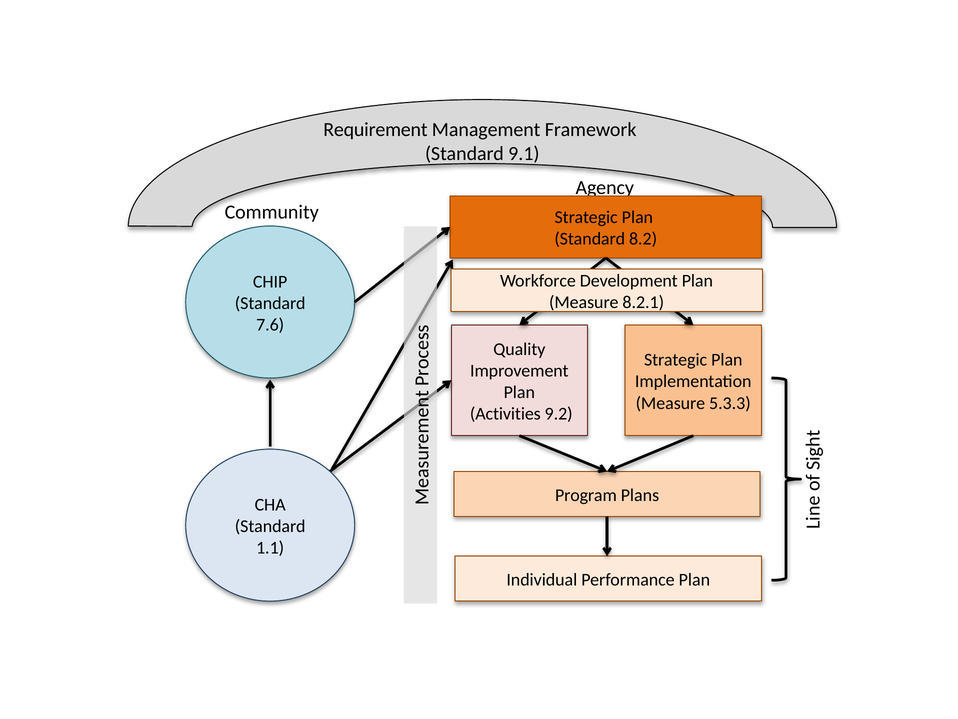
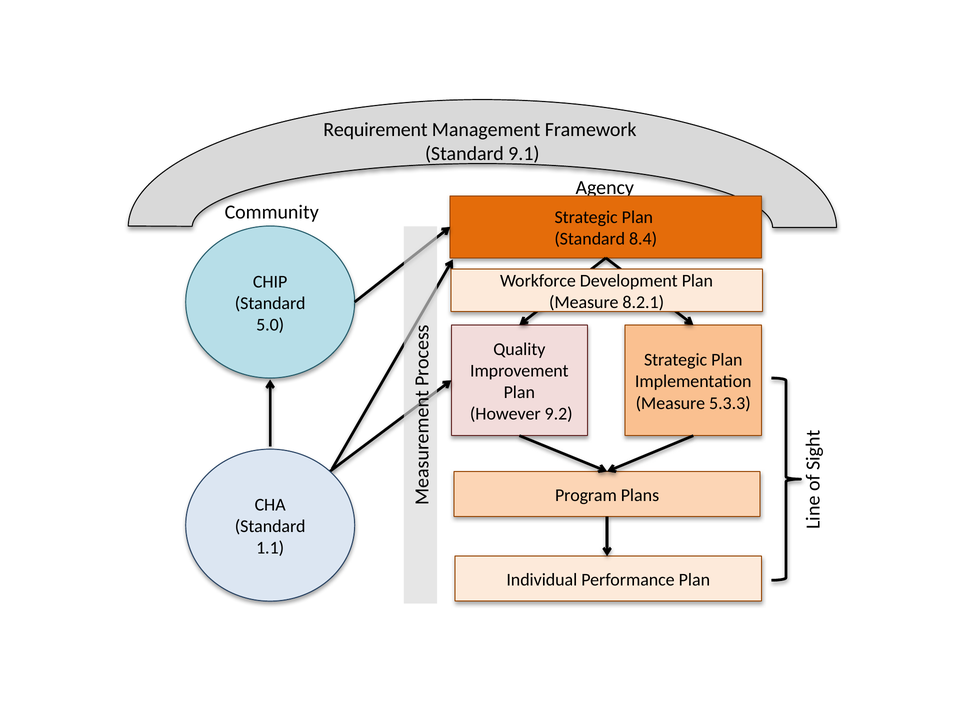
8.2: 8.2 -> 8.4 (643, 239)
7.6: 7.6 -> 5.0 (270, 325)
Activities: Activities -> However (505, 414)
